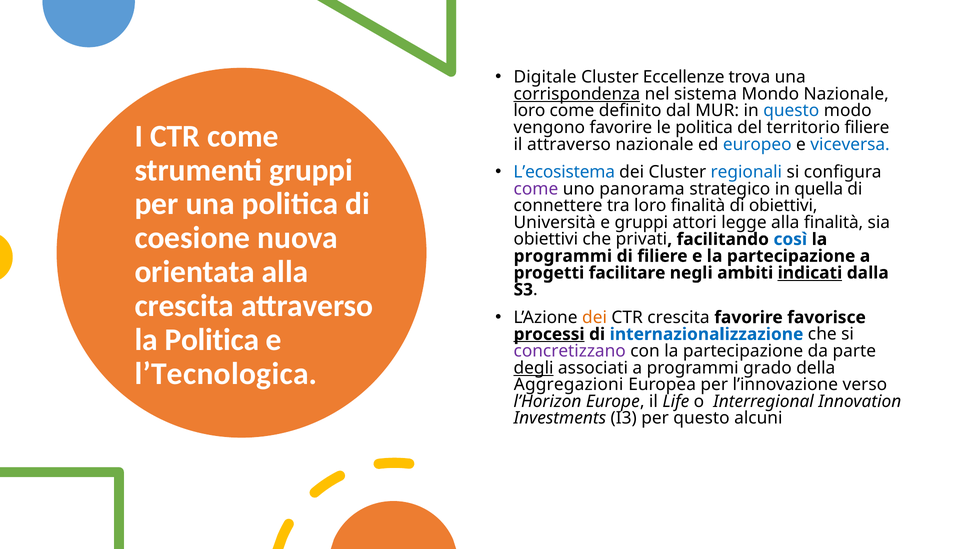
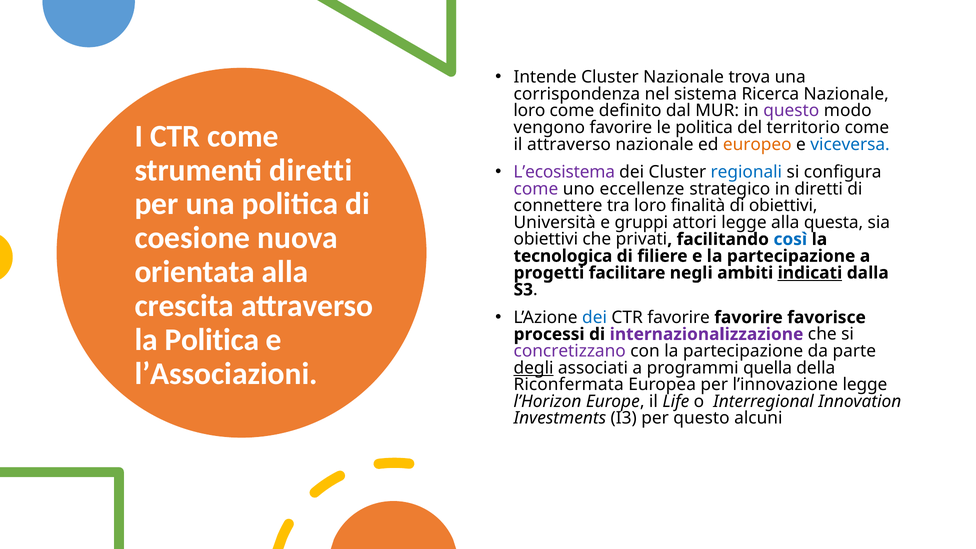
Digitale: Digitale -> Intende (545, 77)
Cluster Eccellenze: Eccellenze -> Nazionale (684, 77)
corrispondenza underline: present -> none (577, 94)
Mondo: Mondo -> Ricerca (770, 94)
questo colour: blue -> purple (791, 111)
territorio filiere: filiere -> come (867, 128)
europeo colour: blue -> orange (757, 144)
strumenti gruppi: gruppi -> diretti (311, 170)
L’ecosistema colour: blue -> purple (564, 172)
panorama: panorama -> eccellenze (642, 189)
in quella: quella -> diretti (819, 189)
alla finalità: finalità -> questa (834, 222)
programmi: programmi -> tecnologica (563, 256)
dei colour: orange -> blue (595, 317)
CTR crescita: crescita -> favorire (679, 317)
processi underline: present -> none (549, 334)
internazionalizzazione colour: blue -> purple (707, 334)
l’Tecnologica: l’Tecnologica -> l’Associazioni (226, 374)
grado: grado -> quella (768, 368)
Aggregazioni: Aggregazioni -> Riconfermata (569, 385)
l’innovazione verso: verso -> legge (865, 385)
